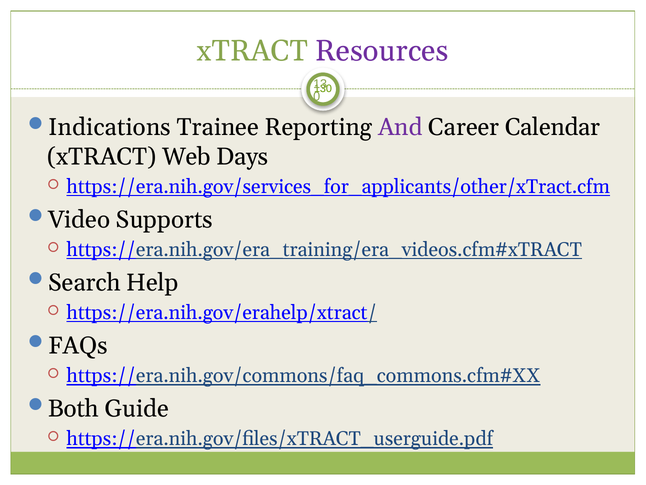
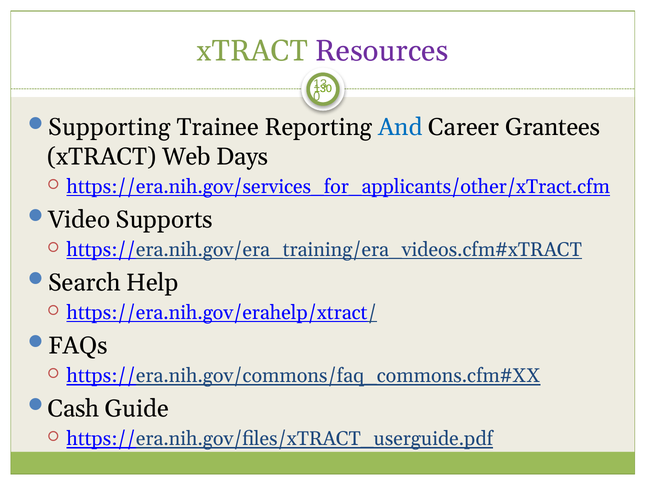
Indications: Indications -> Supporting (110, 127)
And colour: purple -> blue (400, 127)
Calendar: Calendar -> Grantees (553, 127)
Both: Both -> Cash (74, 408)
